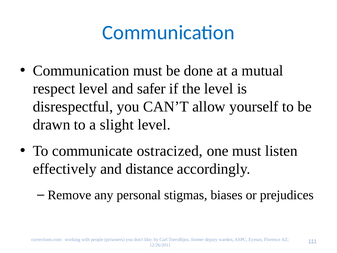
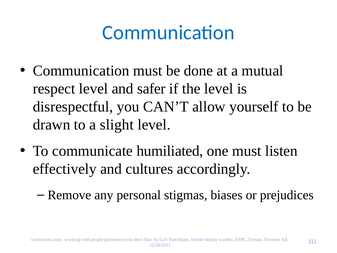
ostracized: ostracized -> humiliated (170, 151)
distance: distance -> cultures (149, 169)
